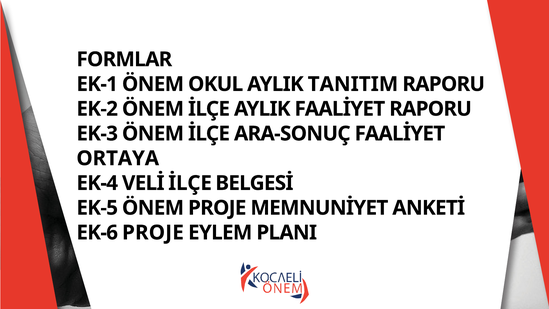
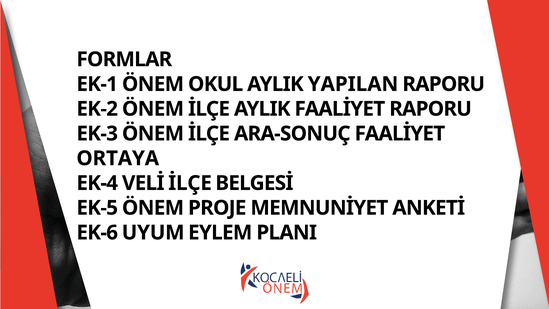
TANITIM: TANITIM -> YAPILAN (353, 84)
EK-6 PROJE: PROJE -> UYUM (153, 232)
